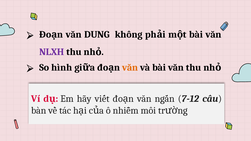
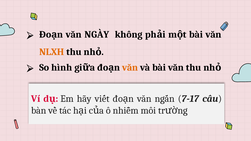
DUNG: DUNG -> NGÀY (97, 34)
NLXH colour: purple -> orange (52, 52)
7-12: 7-12 -> 7-17 (190, 99)
